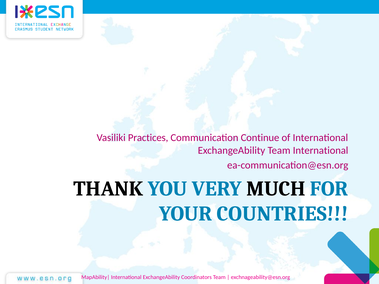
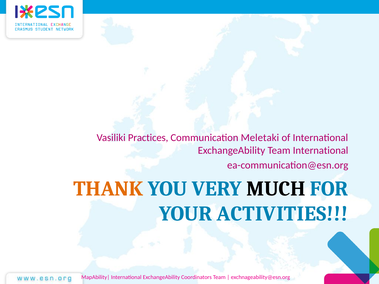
Continue: Continue -> Meletaki (260, 138)
THANK colour: black -> orange (108, 189)
COUNTRIES: COUNTRIES -> ACTIVITIES (282, 214)
